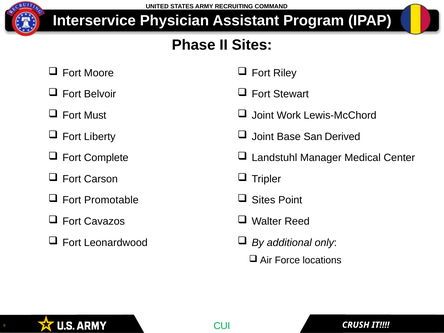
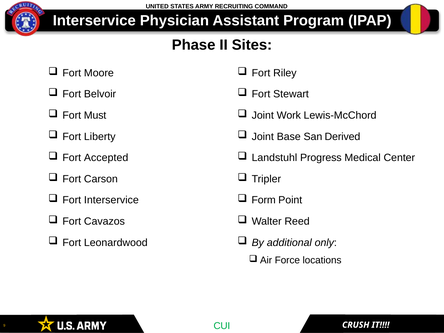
Complete: Complete -> Accepted (106, 158)
Manager: Manager -> Progress (321, 158)
Fort Promotable: Promotable -> Interservice (111, 200)
Sites: Sites -> Form (264, 200)
